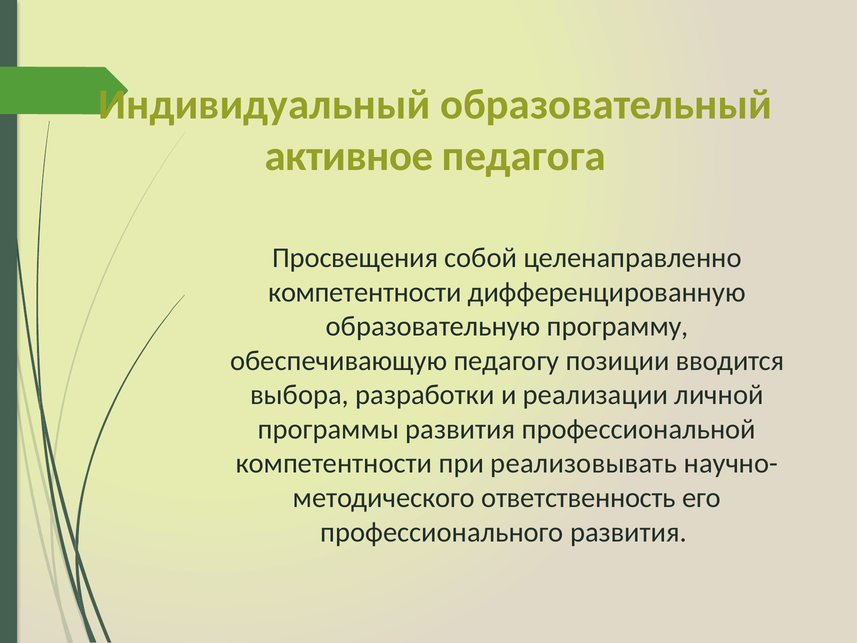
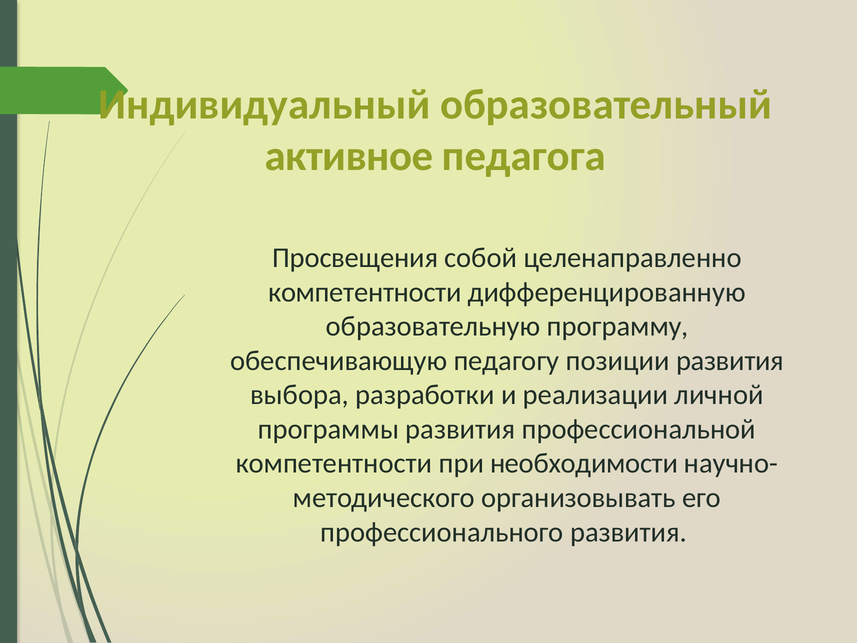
позиции вводится: вводится -> развития (730, 361)
реализовывать: реализовывать -> необходимости (584, 463)
ответственность: ответственность -> организовывать (579, 498)
